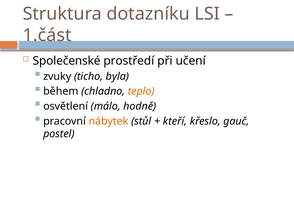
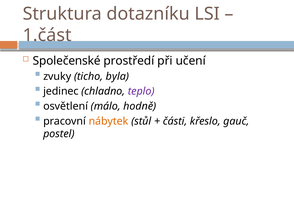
během: během -> jedinec (61, 91)
teplo colour: orange -> purple (141, 91)
kteří: kteří -> části (175, 121)
